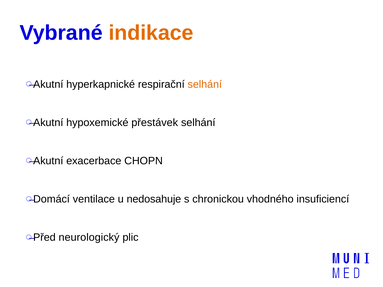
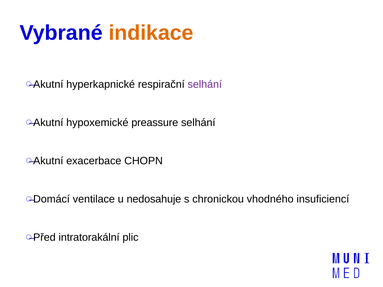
selhání colour: orange -> purple (205, 84)
přestávek: přestávek -> preassure (155, 123)
neurologický: neurologický -> intratorakální (89, 238)
